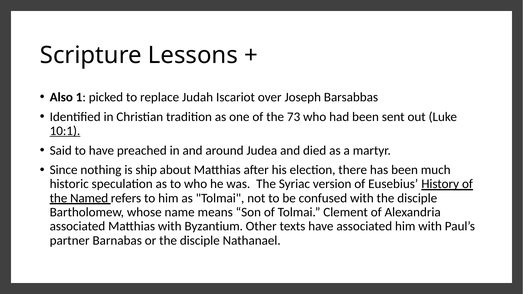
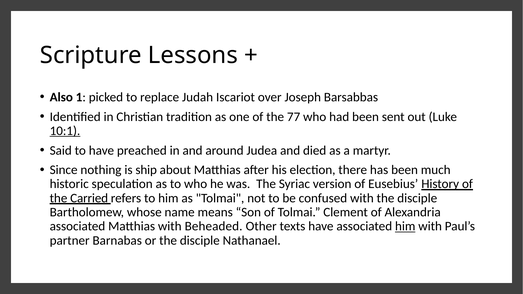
73: 73 -> 77 (294, 117)
Named: Named -> Carried (89, 198)
Byzantium: Byzantium -> Beheaded (214, 226)
him underline: none -> present (405, 226)
